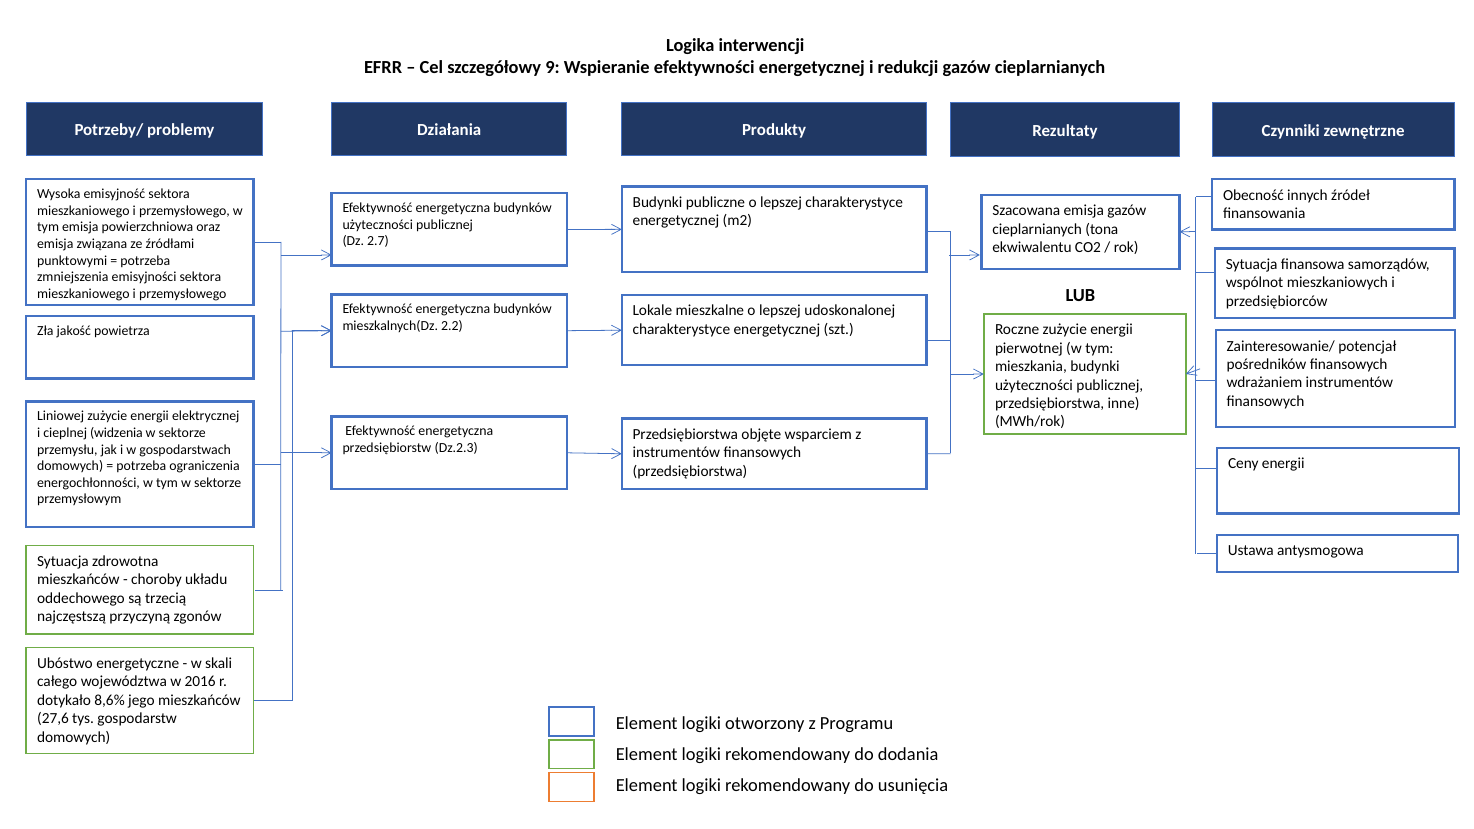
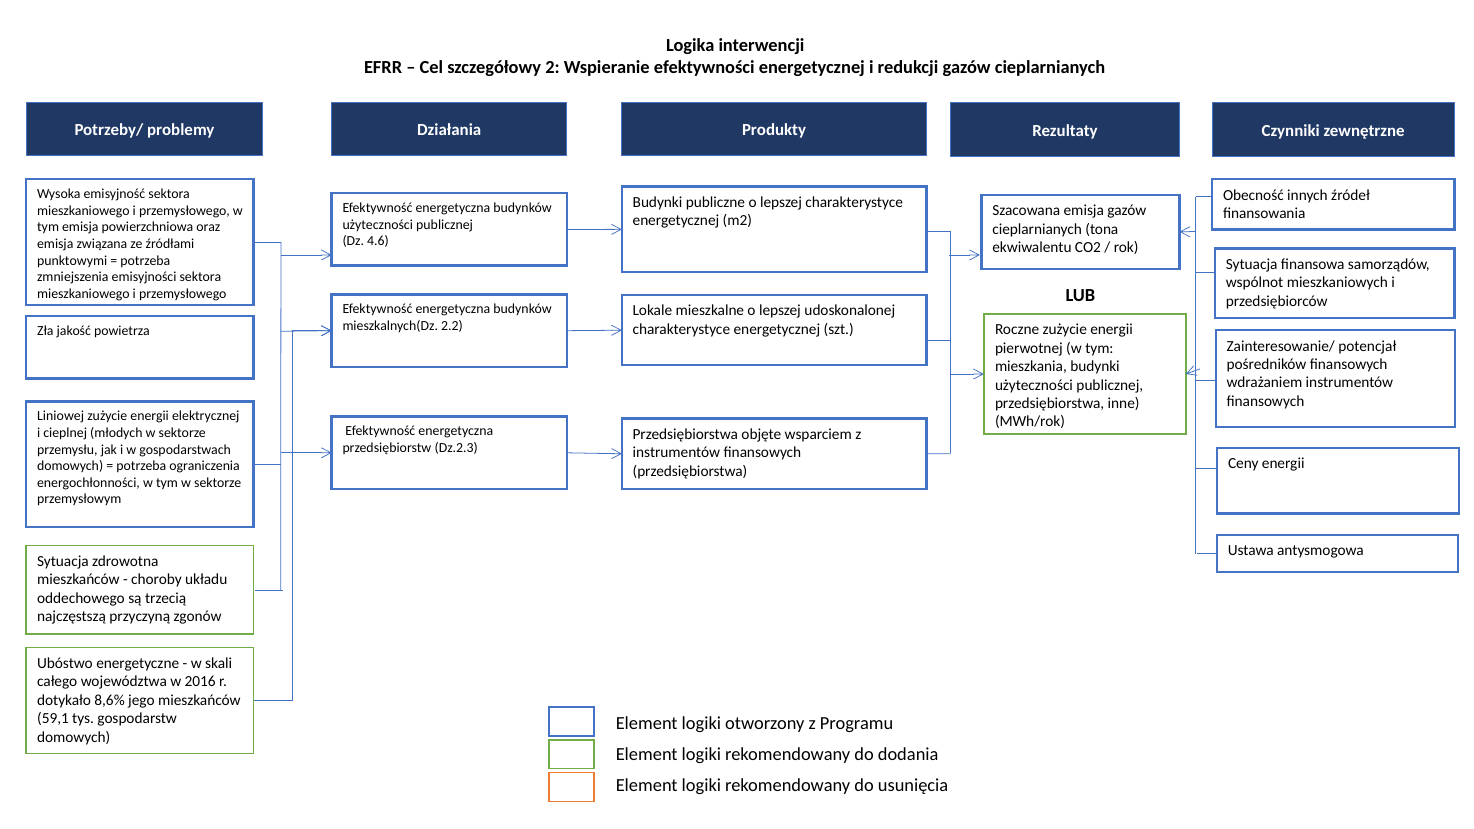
9: 9 -> 2 (552, 67)
2.7: 2.7 -> 4.6 (378, 241)
widzenia: widzenia -> młodych (116, 433)
27,6: 27,6 -> 59,1 (53, 719)
